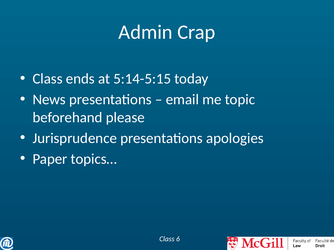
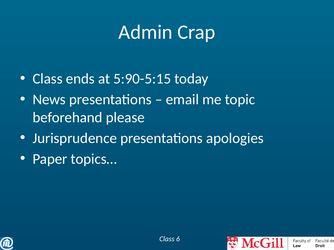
5:14-5:15: 5:14-5:15 -> 5:90-5:15 (142, 79)
